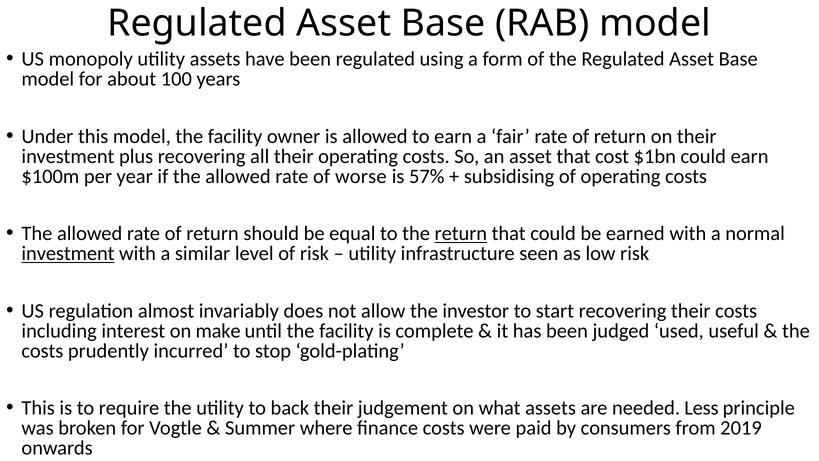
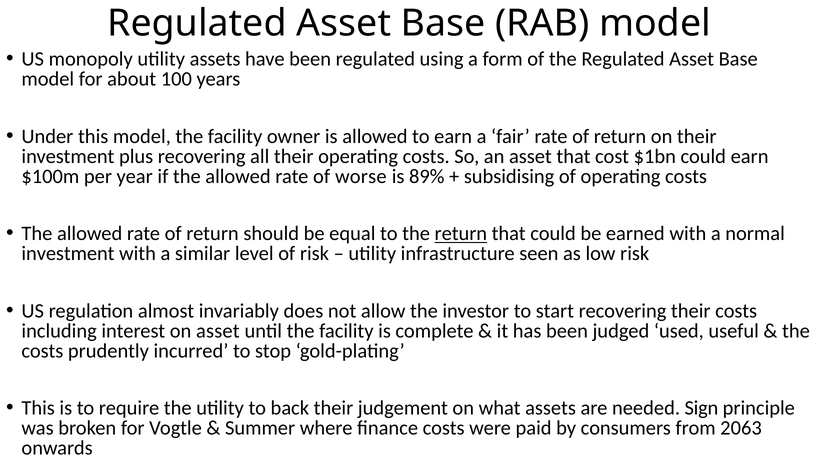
57%: 57% -> 89% (427, 176)
investment underline: present -> none (68, 253)
on make: make -> asset (218, 331)
Less: Less -> Sign (701, 408)
2019: 2019 -> 2063 (741, 428)
